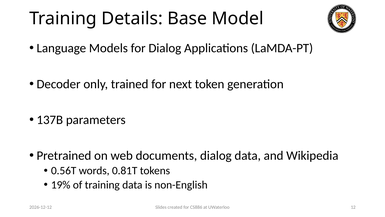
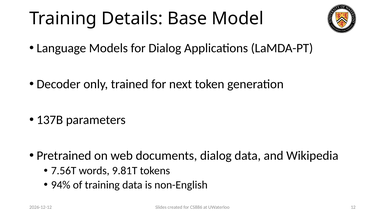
0.56T: 0.56T -> 7.56T (64, 170)
0.81T: 0.81T -> 9.81T (125, 170)
19%: 19% -> 94% (61, 185)
